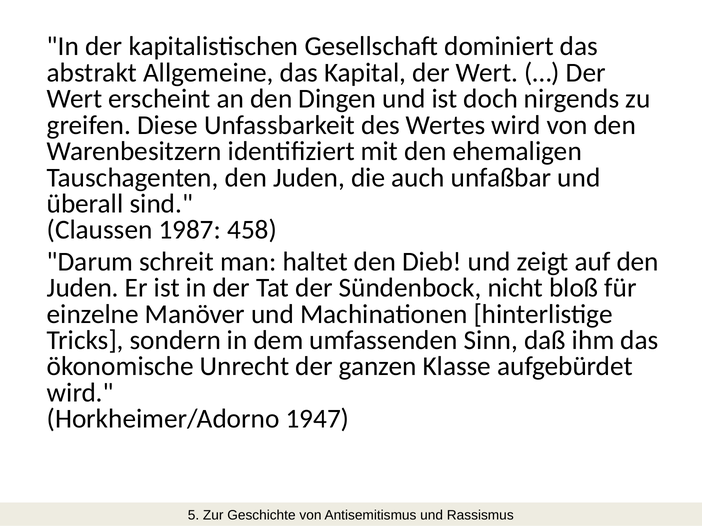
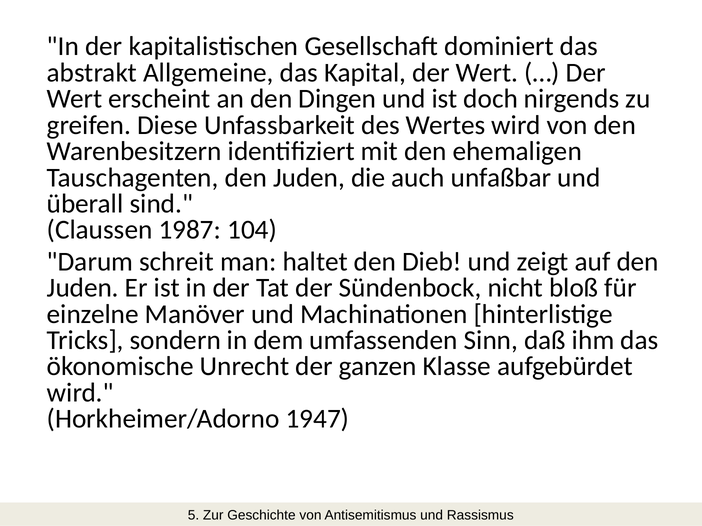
458: 458 -> 104 (252, 230)
